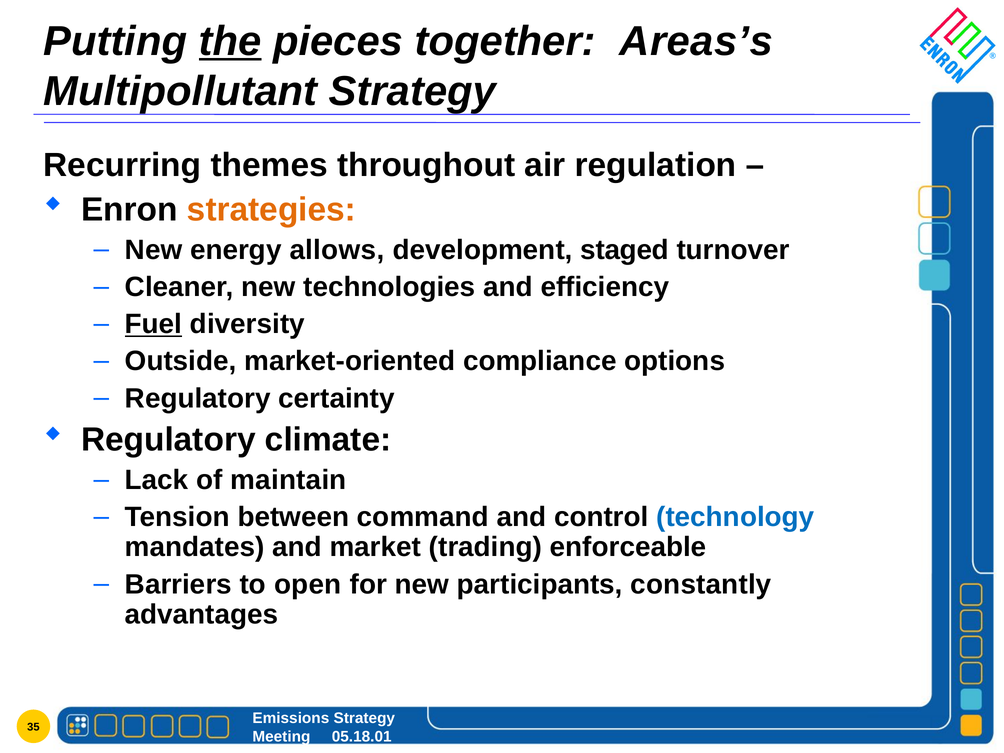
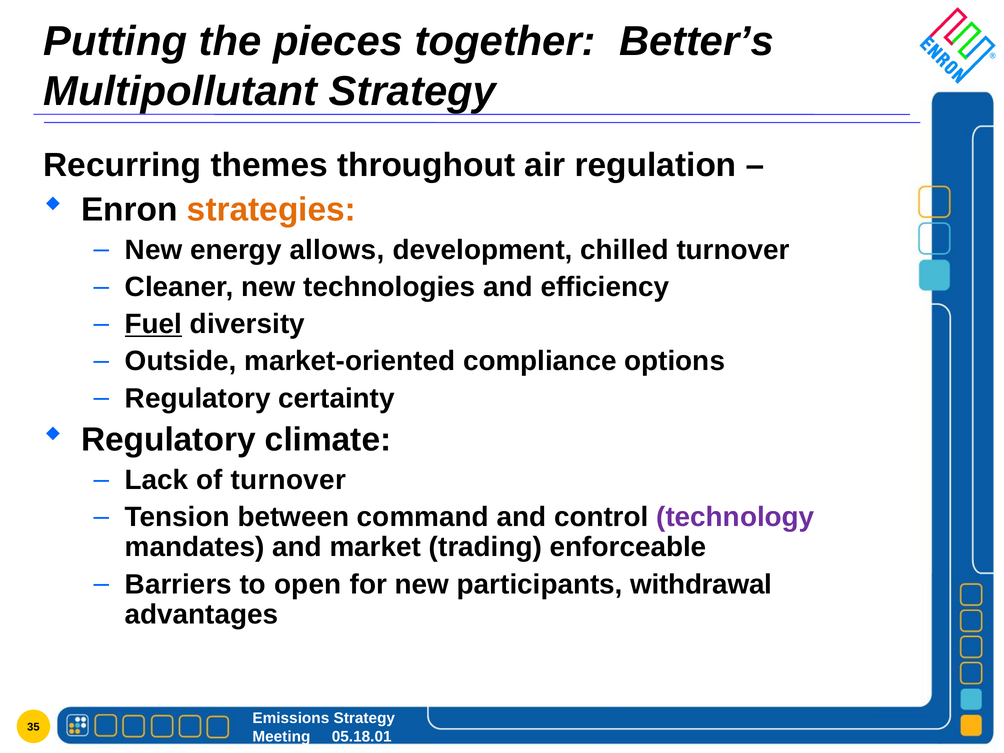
the underline: present -> none (230, 41)
Areas’s: Areas’s -> Better’s (696, 41)
staged: staged -> chilled (625, 250)
of maintain: maintain -> turnover (288, 480)
technology colour: blue -> purple (735, 517)
constantly: constantly -> withdrawal (701, 584)
